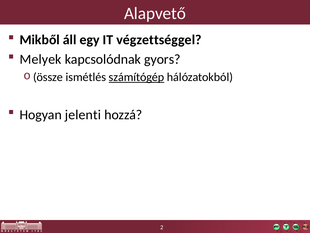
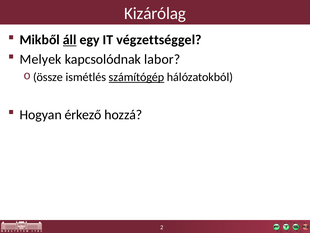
Alapvető: Alapvető -> Kizárólag (155, 13)
áll underline: none -> present (70, 40)
gyors: gyors -> labor (162, 59)
jelenti: jelenti -> érkező (83, 115)
